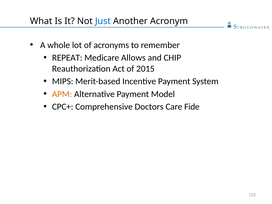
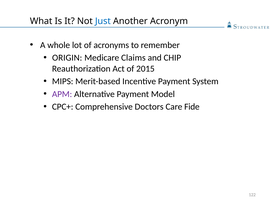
REPEAT: REPEAT -> ORIGIN (67, 58)
Allows: Allows -> Claims (133, 58)
APM colour: orange -> purple (62, 94)
